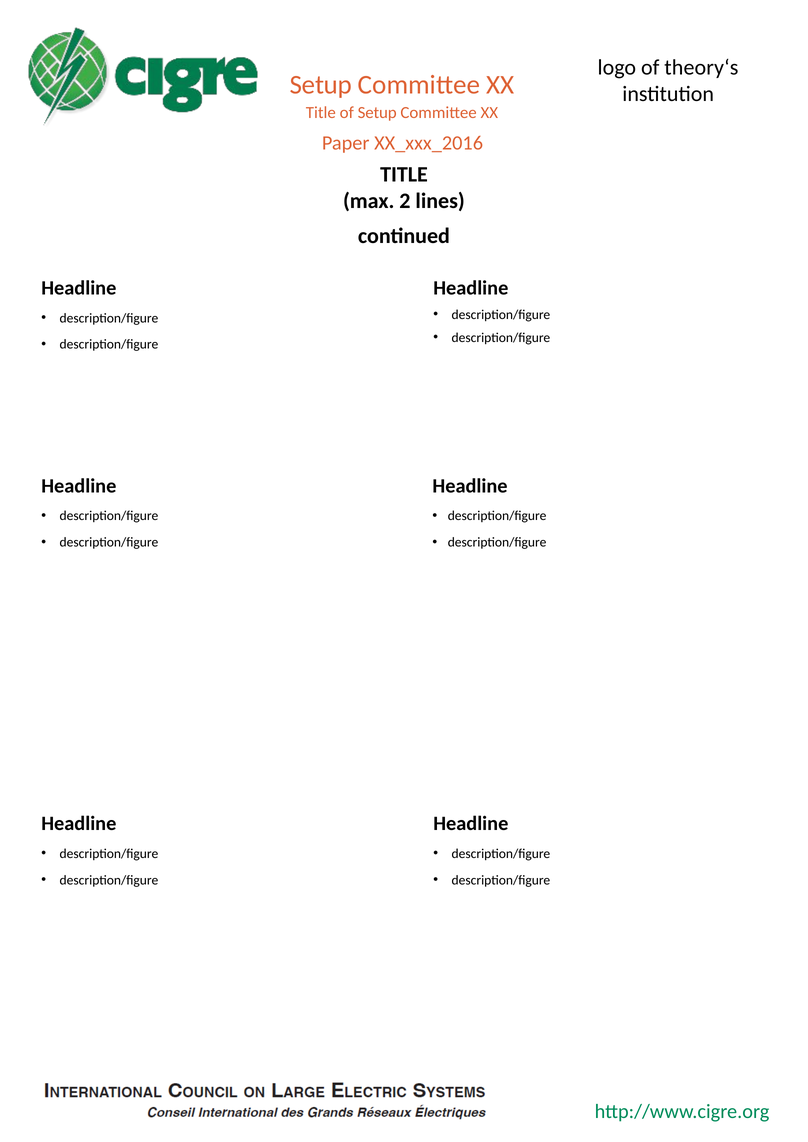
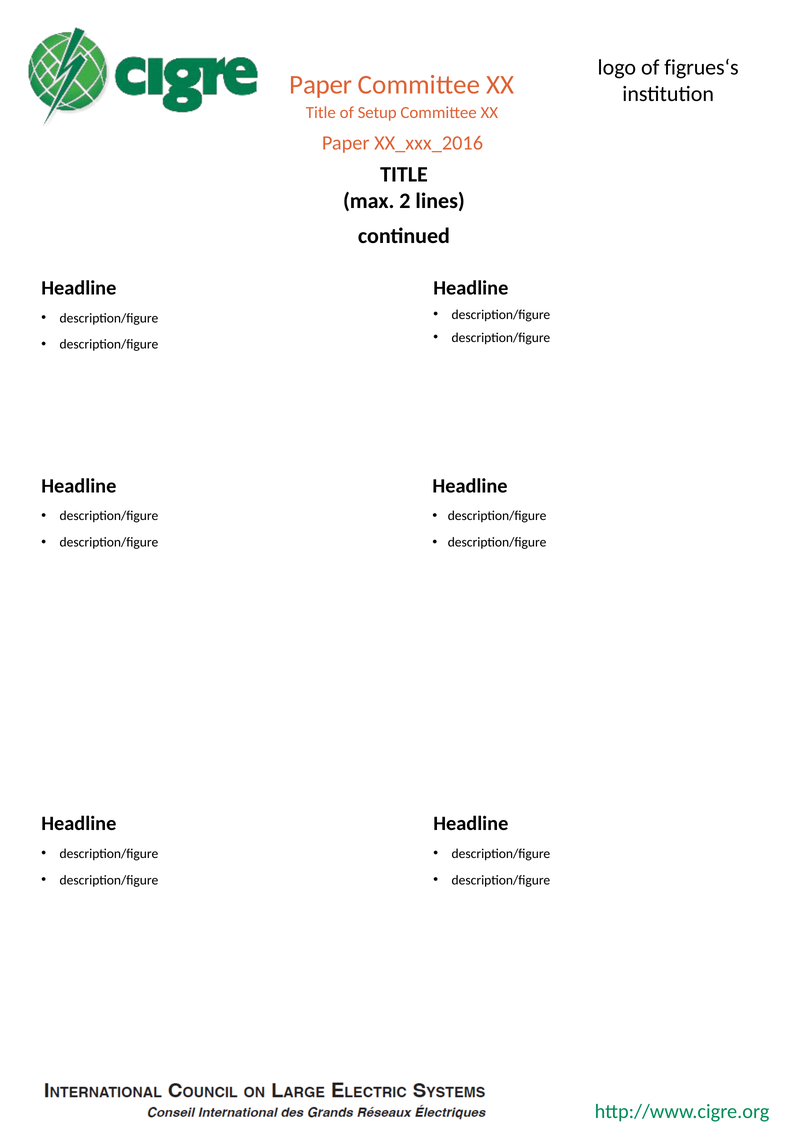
theory‘s: theory‘s -> figrues‘s (701, 67)
Setup: Setup -> Paper (321, 85)
